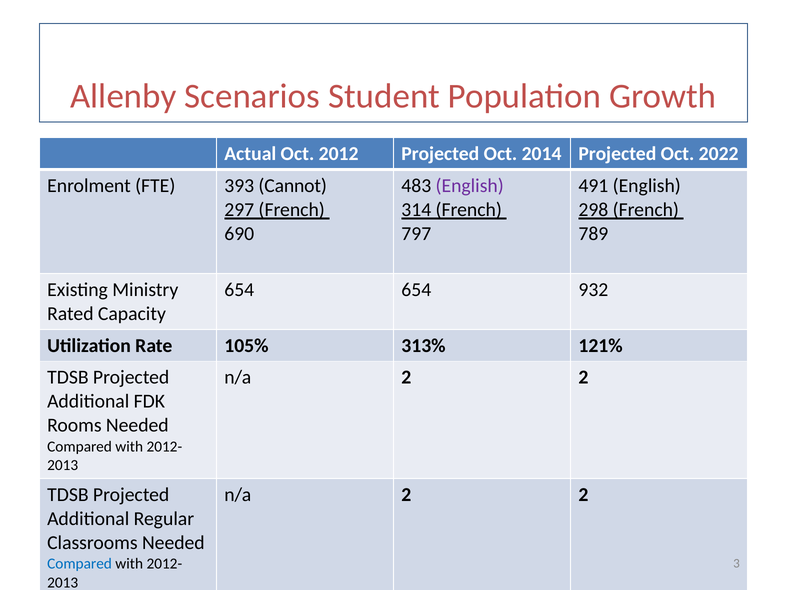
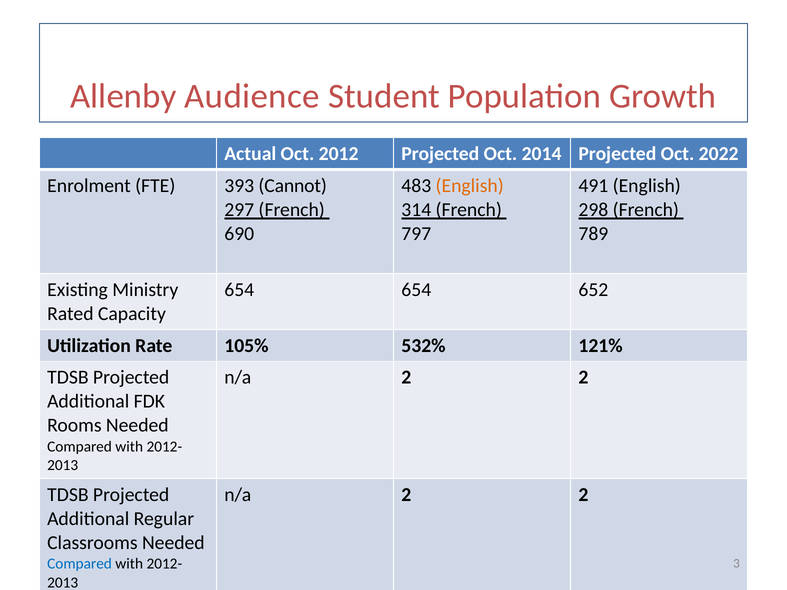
Scenarios: Scenarios -> Audience (252, 96)
English colour: purple -> orange (470, 186)
932: 932 -> 652 (593, 290)
313%: 313% -> 532% (423, 346)
